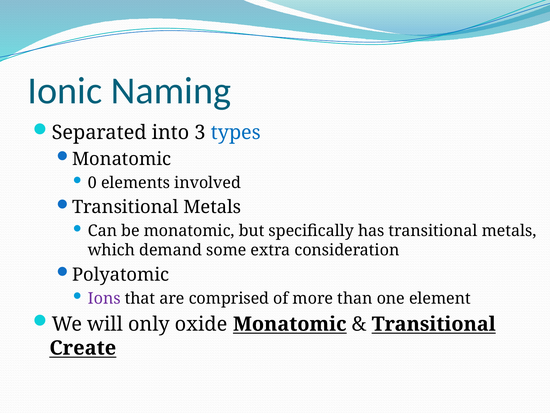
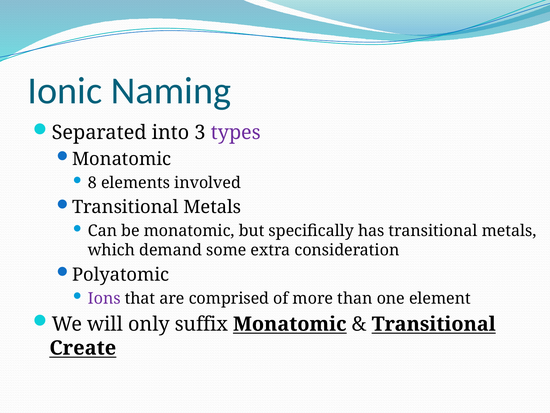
types colour: blue -> purple (236, 132)
0: 0 -> 8 (92, 183)
oxide: oxide -> suffix (201, 324)
